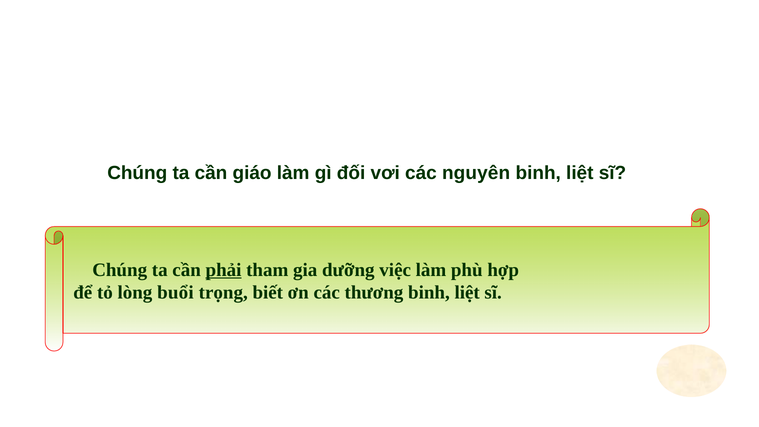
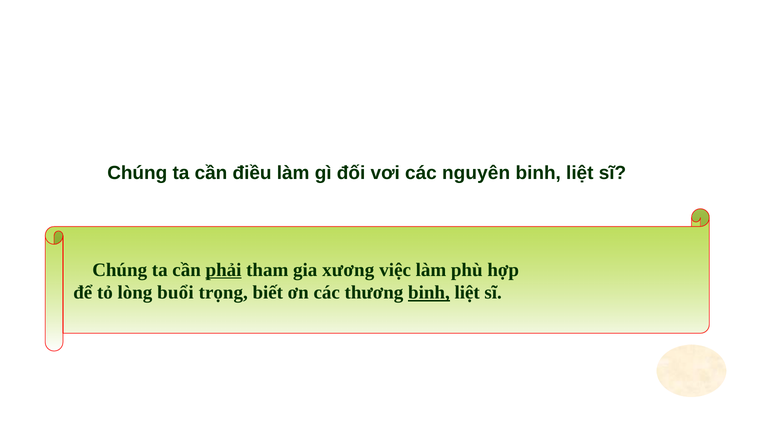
giáo: giáo -> điều (252, 173)
dưỡng: dưỡng -> xương (348, 270)
binh underline: none -> present (429, 293)
